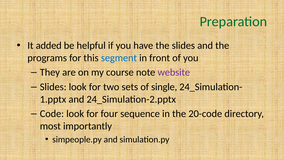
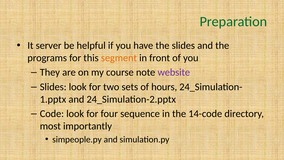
added: added -> server (49, 45)
segment colour: blue -> orange (119, 58)
single: single -> hours (164, 87)
20-code: 20-code -> 14-code (205, 114)
